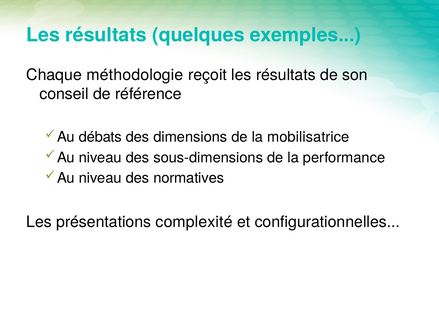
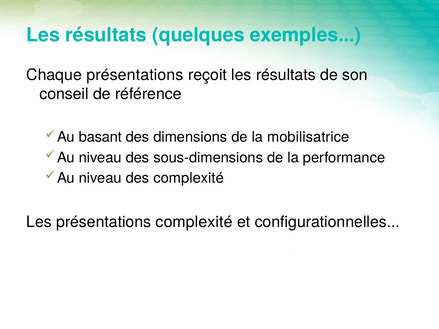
Chaque méthodologie: méthodologie -> présentations (135, 75)
débats: débats -> basant (100, 137)
des normatives: normatives -> complexité (189, 178)
